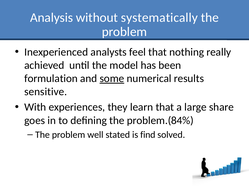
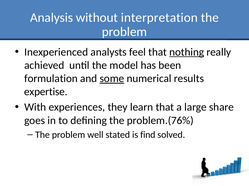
systematically: systematically -> interpretation (159, 18)
nothing underline: none -> present (187, 52)
sensitive: sensitive -> expertise (46, 92)
problem.(84%: problem.(84% -> problem.(76% (160, 121)
